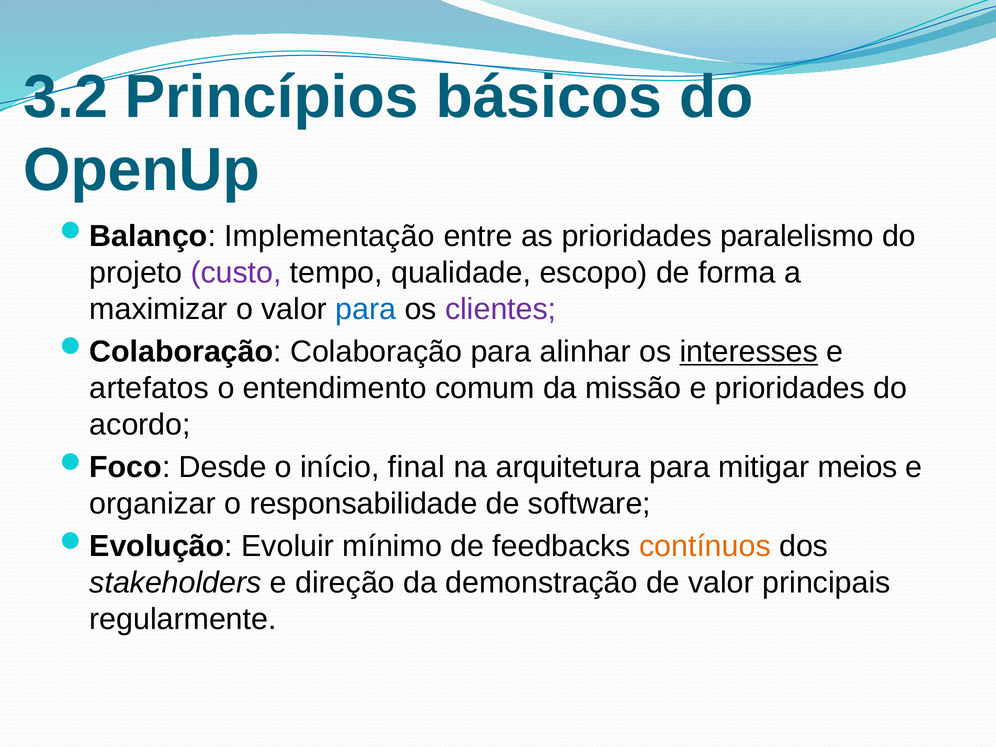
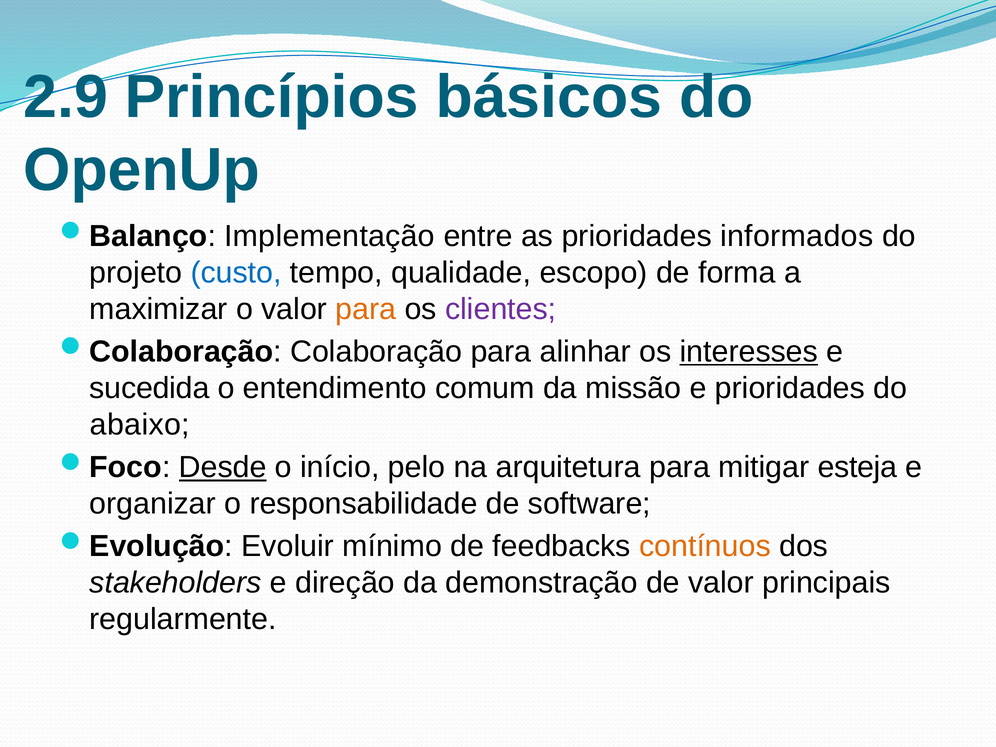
3.2: 3.2 -> 2.9 (66, 97)
paralelismo: paralelismo -> informados (797, 236)
custo colour: purple -> blue (236, 273)
para colour: blue -> orange (366, 309)
artefatos: artefatos -> sucedida (149, 388)
acordo: acordo -> abaixo (140, 425)
Desde underline: none -> present (223, 467)
final: final -> pelo (417, 467)
meios: meios -> esteja (858, 467)
